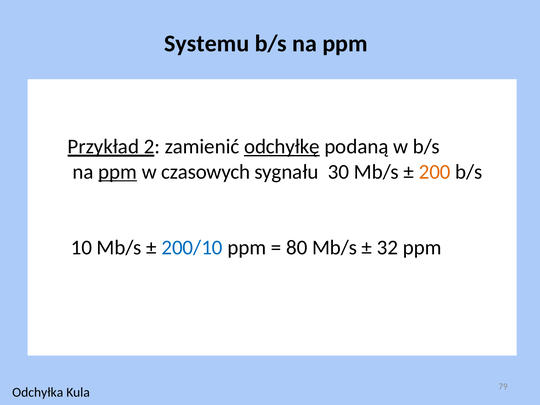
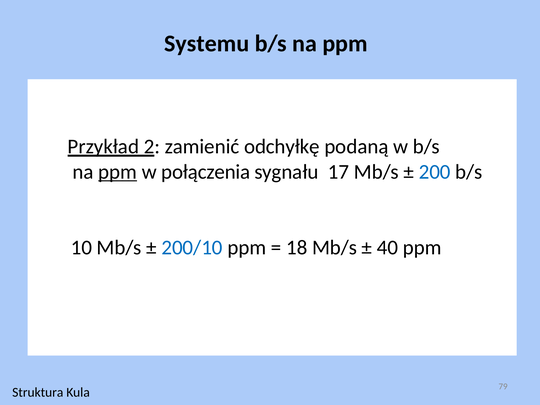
odchyłkę underline: present -> none (282, 147)
czasowych: czasowych -> połączenia (206, 172)
30: 30 -> 17 (339, 172)
200 colour: orange -> blue (435, 172)
80: 80 -> 18 (297, 247)
32: 32 -> 40 (387, 247)
Odchyłka: Odchyłka -> Struktura (38, 392)
